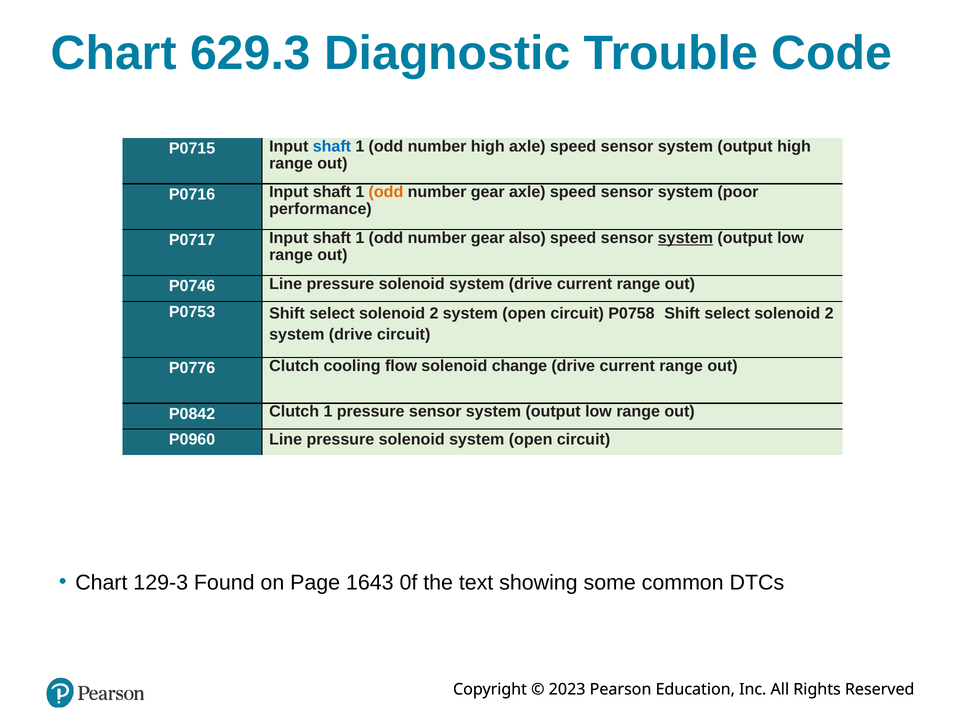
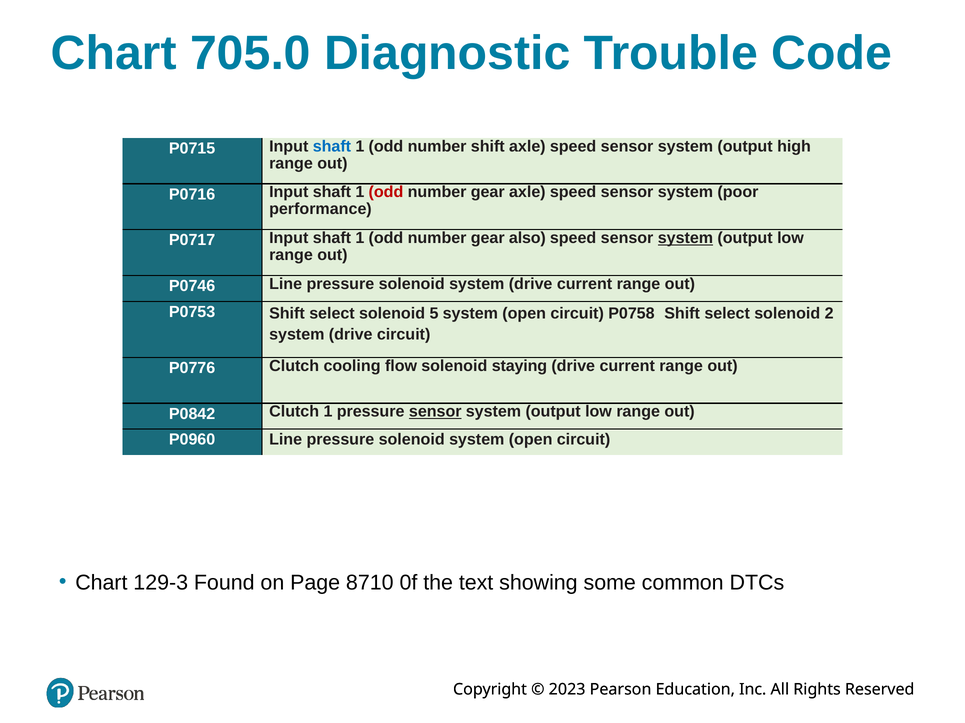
629.3: 629.3 -> 705.0 (250, 54)
number high: high -> shift (488, 146)
odd colour: orange -> red (386, 192)
2: 2 -> 5 (434, 314)
change: change -> staying (519, 366)
sensor underline: none -> present (435, 412)
1643: 1643 -> 8710 (370, 583)
